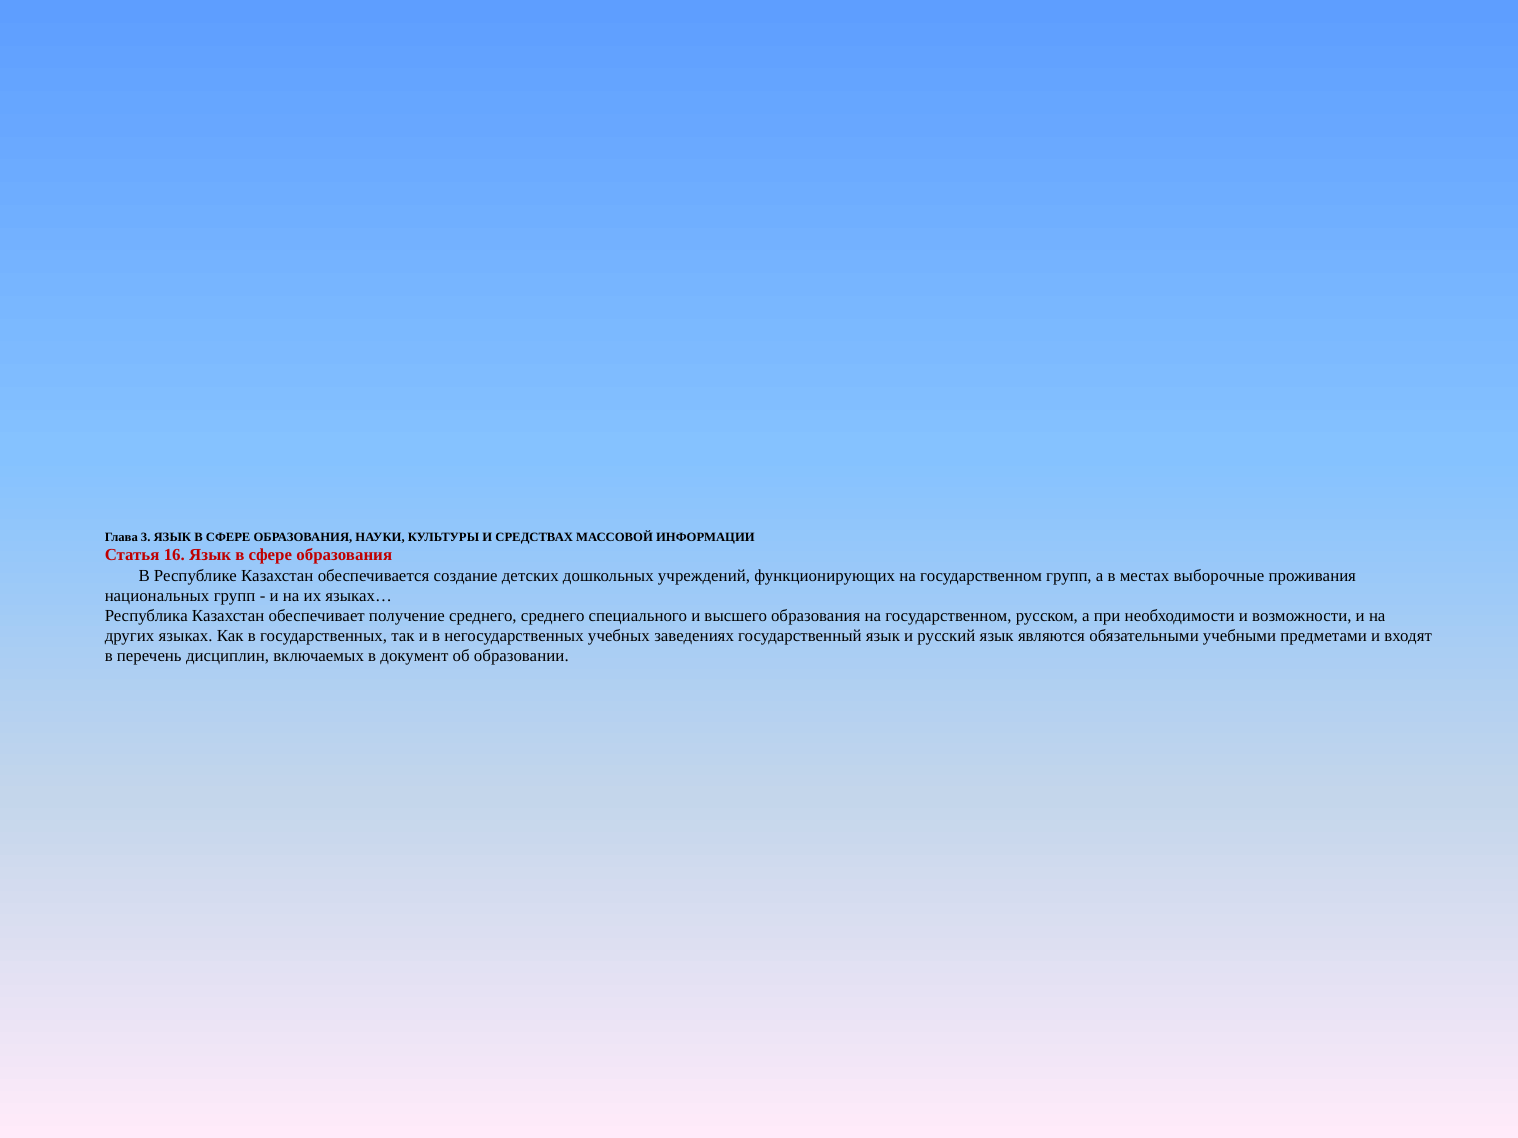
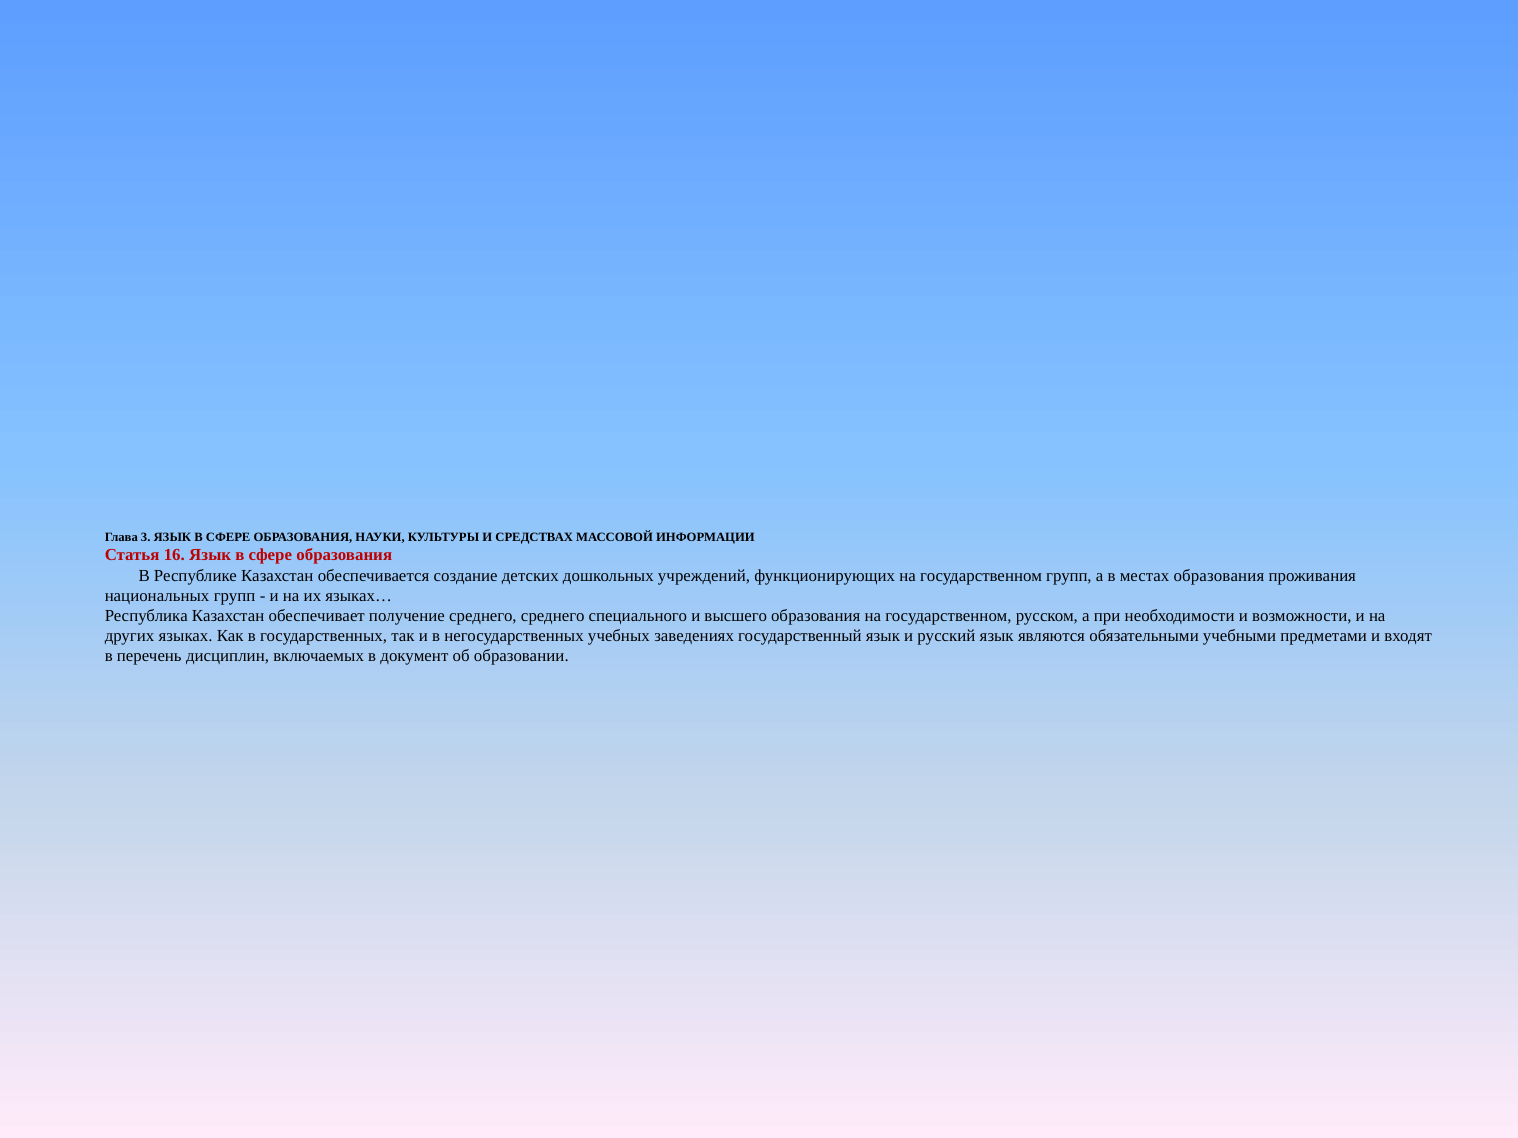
местах выборочные: выборочные -> образования (1219, 576)
